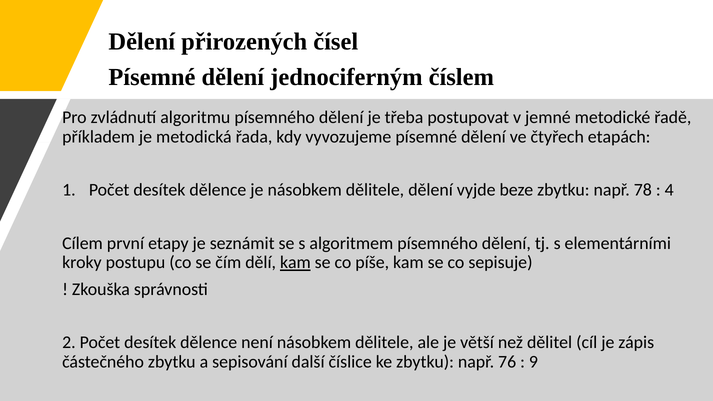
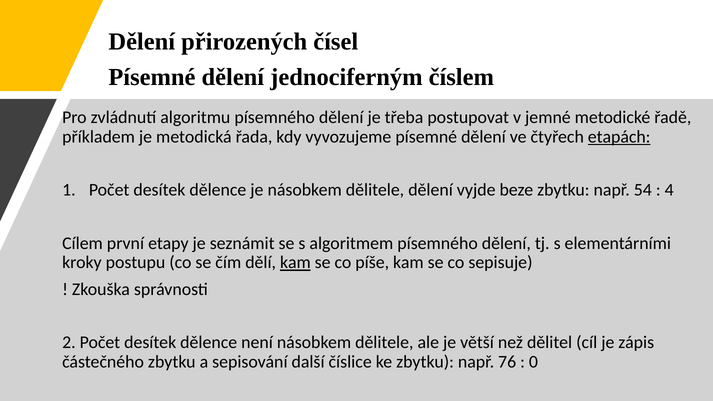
etapách underline: none -> present (619, 137)
78: 78 -> 54 (643, 190)
9: 9 -> 0 (534, 362)
